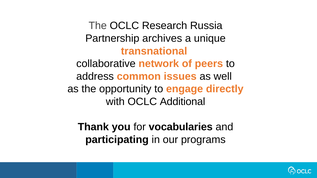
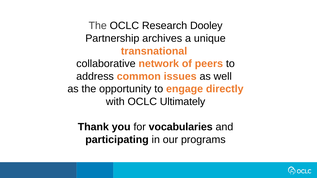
Russia: Russia -> Dooley (206, 26)
Additional: Additional -> Ultimately (183, 102)
